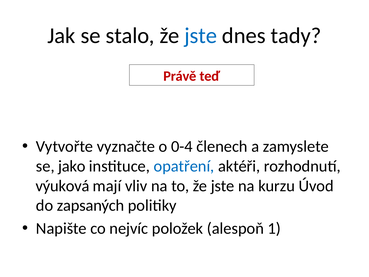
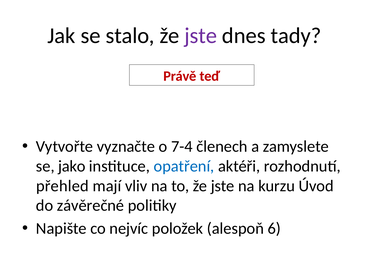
jste colour: blue -> purple (201, 36)
0-4: 0-4 -> 7-4 (182, 146)
výuková: výuková -> přehled (62, 186)
zapsaných: zapsaných -> závěrečné (91, 205)
1: 1 -> 6 (274, 228)
